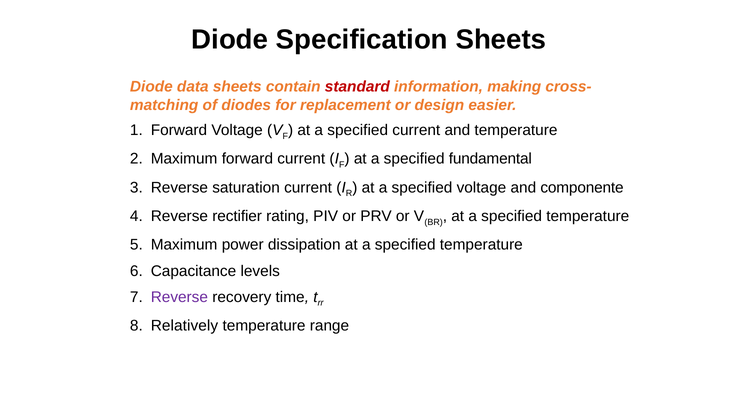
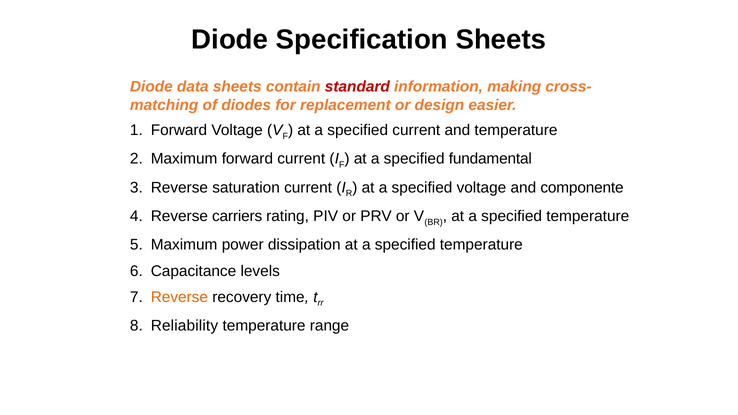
rectifier: rectifier -> carriers (237, 216)
Reverse colour: purple -> orange (179, 297)
Relatively: Relatively -> Reliability (184, 326)
